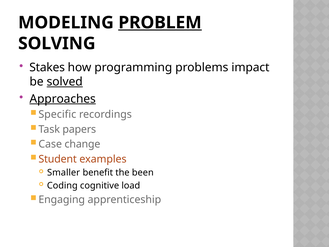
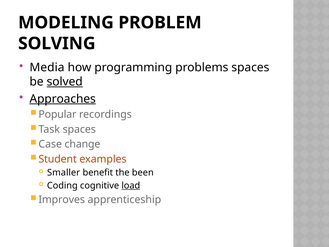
PROBLEM underline: present -> none (160, 23)
Stakes: Stakes -> Media (47, 67)
problems impact: impact -> spaces (250, 67)
Specific: Specific -> Popular (57, 114)
Task papers: papers -> spaces (79, 129)
load underline: none -> present (131, 185)
Engaging: Engaging -> Improves (62, 199)
